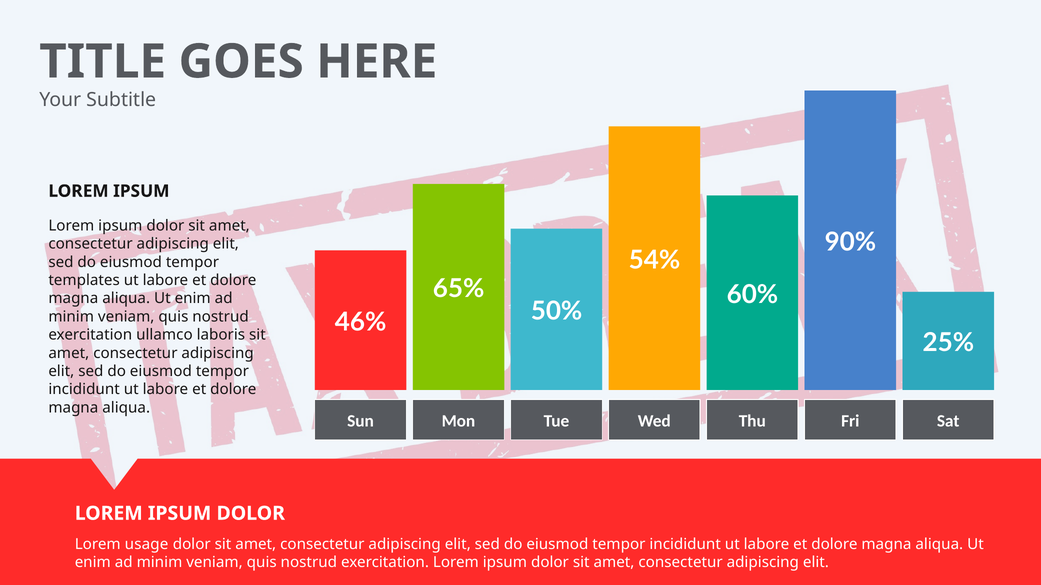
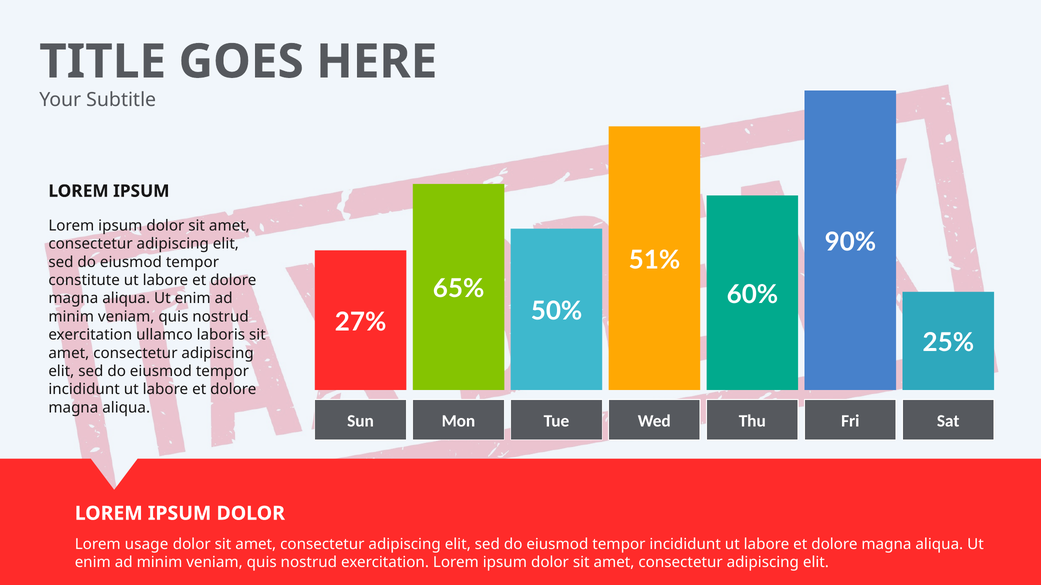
54%: 54% -> 51% (654, 260)
templates: templates -> constitute (84, 280)
46%: 46% -> 27% (361, 322)
